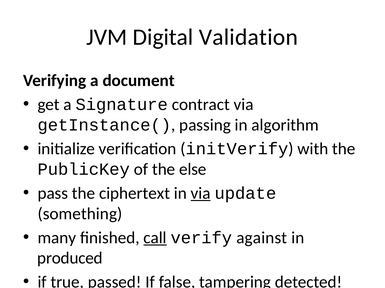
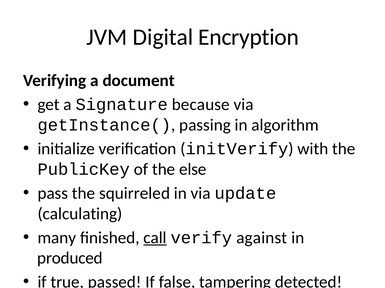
Validation: Validation -> Encryption (249, 37)
contract: contract -> because (201, 105)
ciphertext: ciphertext -> squirreled (135, 194)
via underline: present -> none (201, 194)
something: something -> calculating (80, 214)
